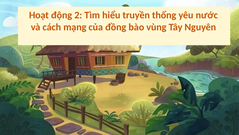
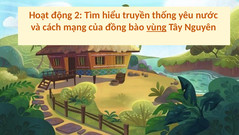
vùng underline: none -> present (156, 27)
